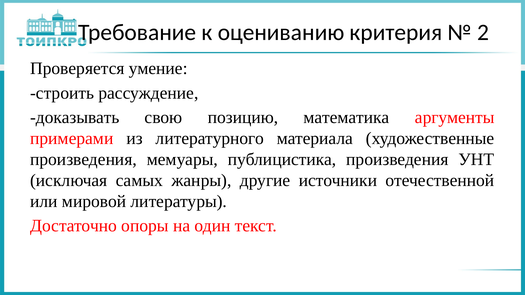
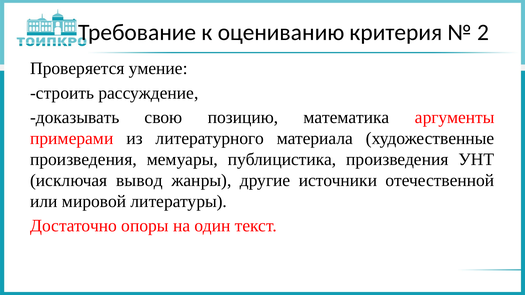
самых: самых -> вывод (139, 181)
